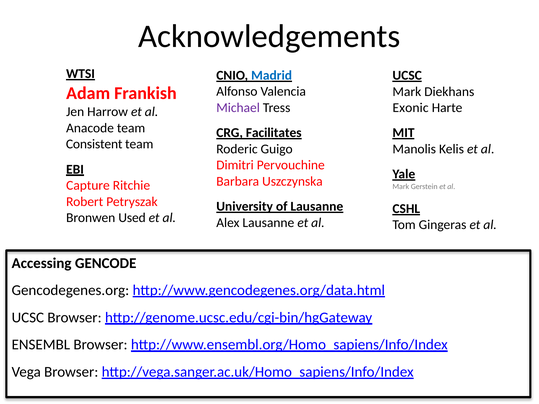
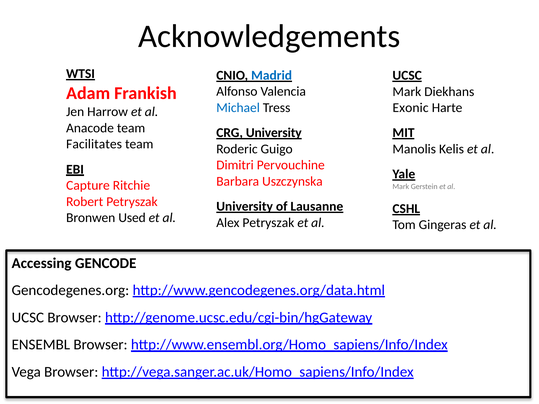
Michael colour: purple -> blue (238, 108)
CRG Facilitates: Facilitates -> University (274, 133)
Consistent: Consistent -> Facilitates (94, 144)
Alex Lausanne: Lausanne -> Petryszak (268, 223)
